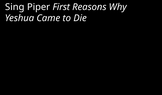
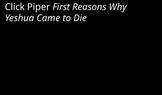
Sing: Sing -> Click (15, 7)
